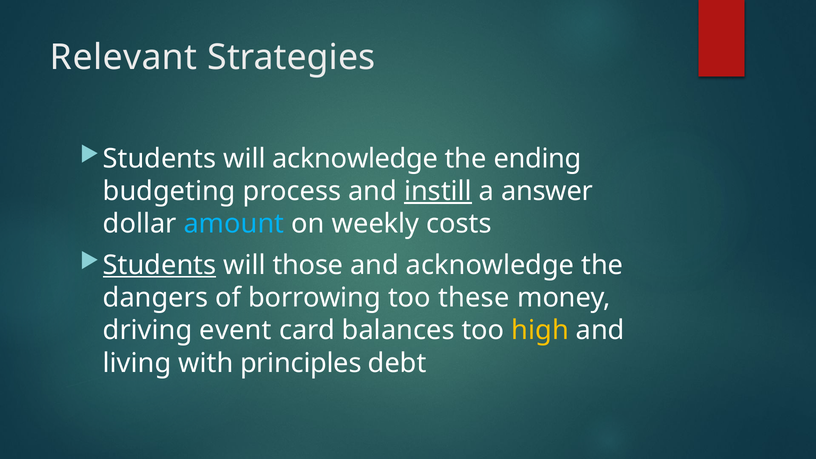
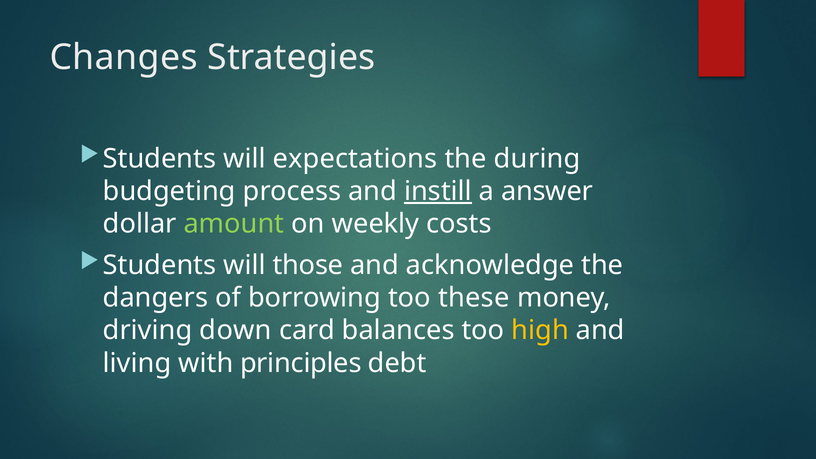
Relevant: Relevant -> Changes (124, 57)
will acknowledge: acknowledge -> expectations (355, 159)
ending: ending -> during (537, 159)
amount colour: light blue -> light green (234, 224)
Students underline: present -> none (160, 265)
event: event -> down (236, 330)
